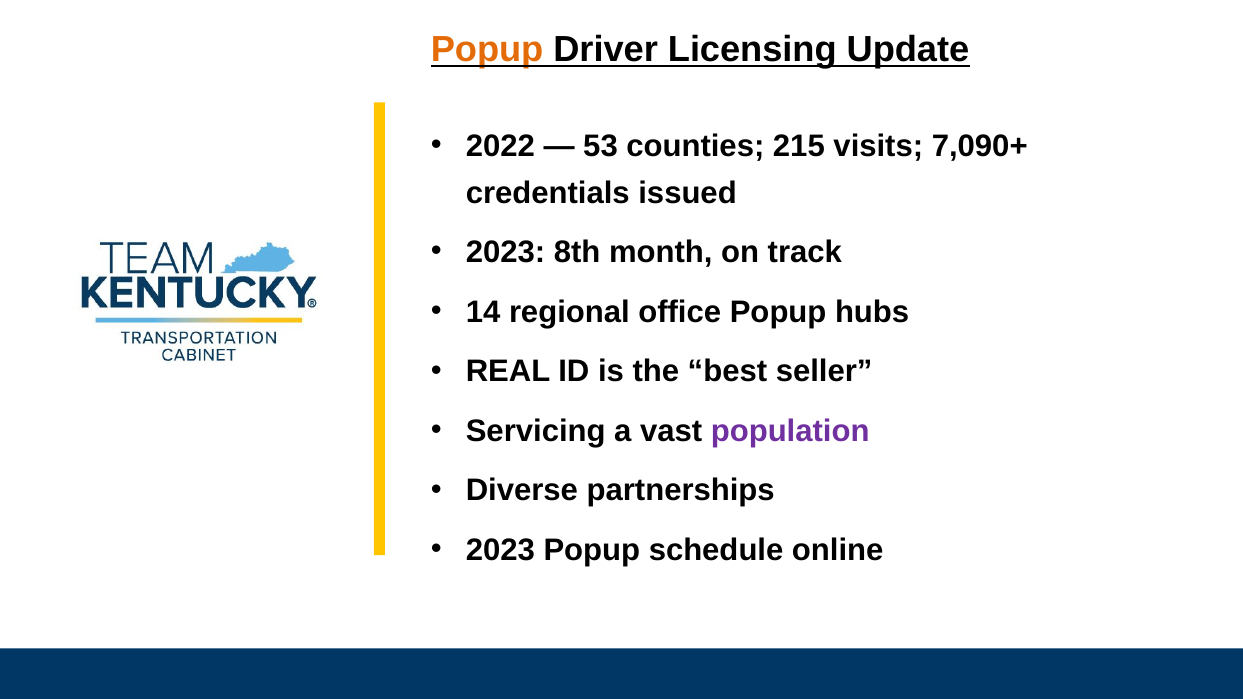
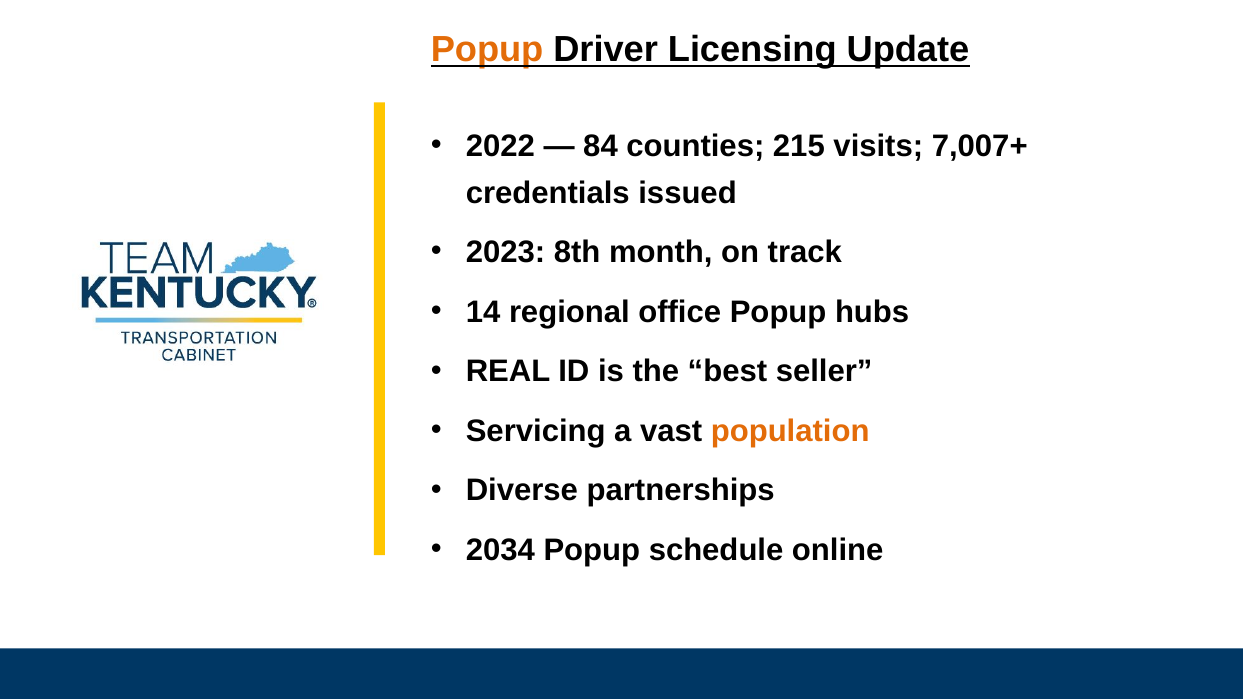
53: 53 -> 84 (601, 146)
7,090+: 7,090+ -> 7,007+ (980, 146)
population colour: purple -> orange (790, 431)
2023: 2023 -> 2034 (500, 550)
